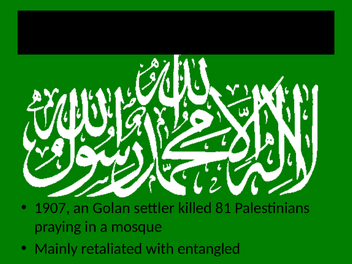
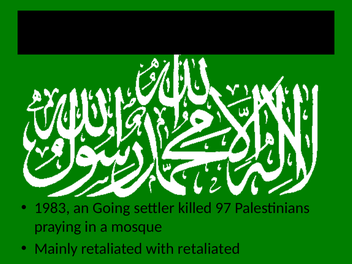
1907: 1907 -> 1983 (52, 208)
Golan: Golan -> Going (111, 208)
81: 81 -> 97 (223, 208)
with entangled: entangled -> retaliated (209, 249)
